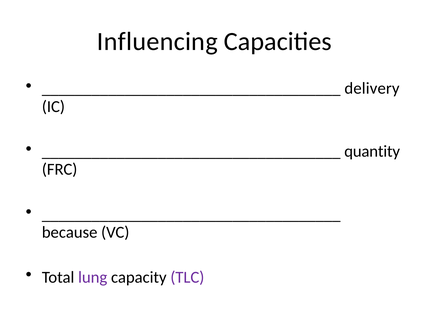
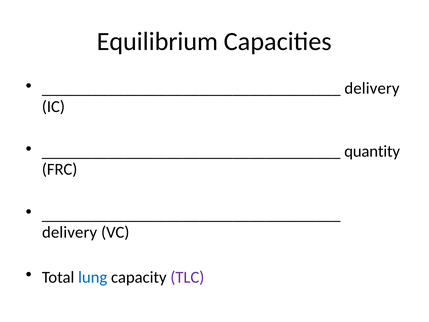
Influencing: Influencing -> Equilibrium (157, 42)
because: because -> delivery (70, 232)
lung colour: purple -> blue (93, 277)
